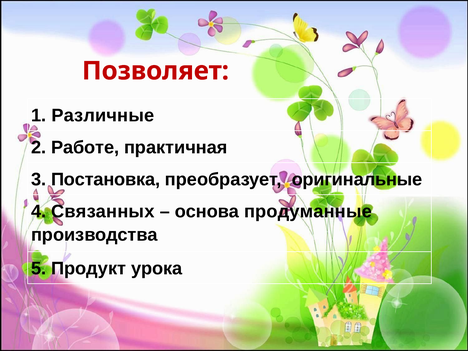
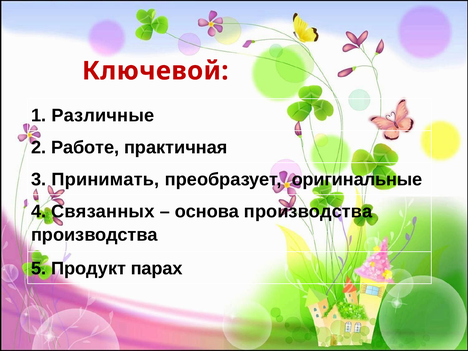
Позволяет: Позволяет -> Ключевой (155, 71)
Постановка: Постановка -> Принимать (105, 180)
основа продуманные: продуманные -> производства (308, 211)
урока: урока -> парах (157, 269)
